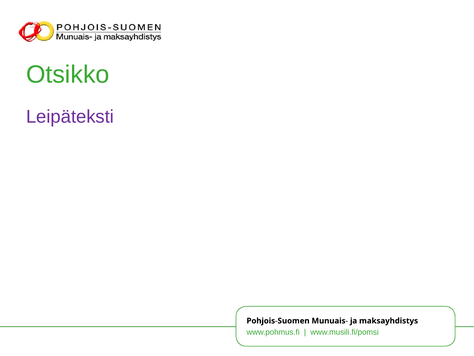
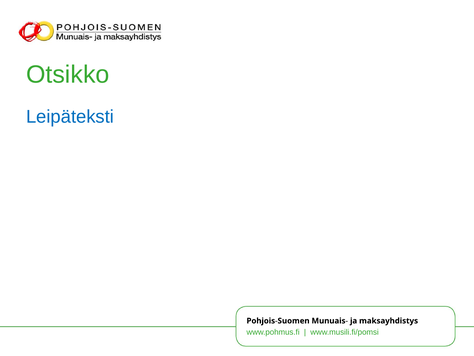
Leipäteksti colour: purple -> blue (70, 116)
